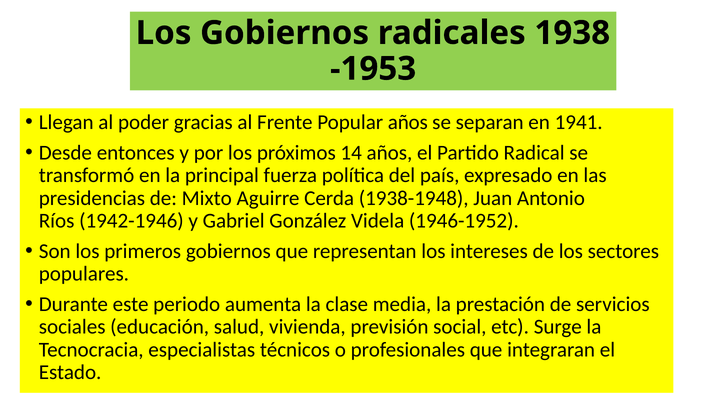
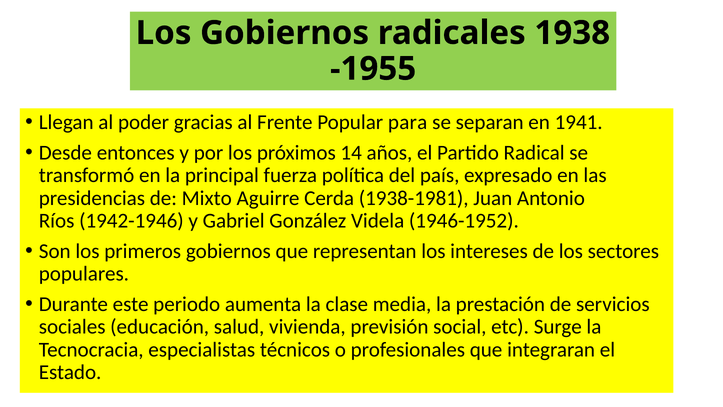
-1953: -1953 -> -1955 (373, 69)
Popular años: años -> para (408, 122)
1938-1948: 1938-1948 -> 1938-1981 (414, 198)
